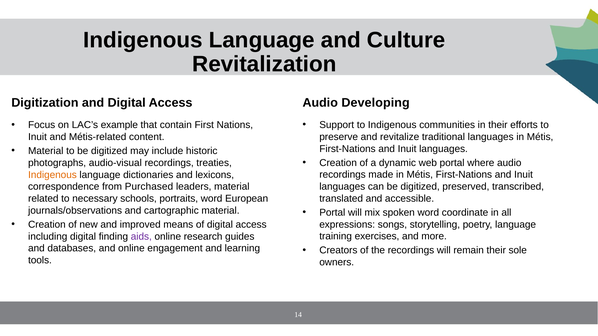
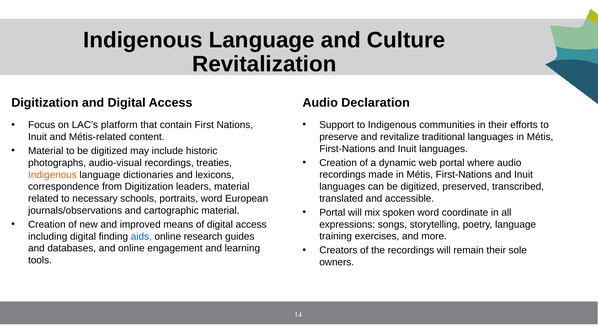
Developing: Developing -> Declaration (376, 103)
example: example -> platform (119, 125)
from Purchased: Purchased -> Digitization (149, 187)
aids colour: purple -> blue (141, 237)
